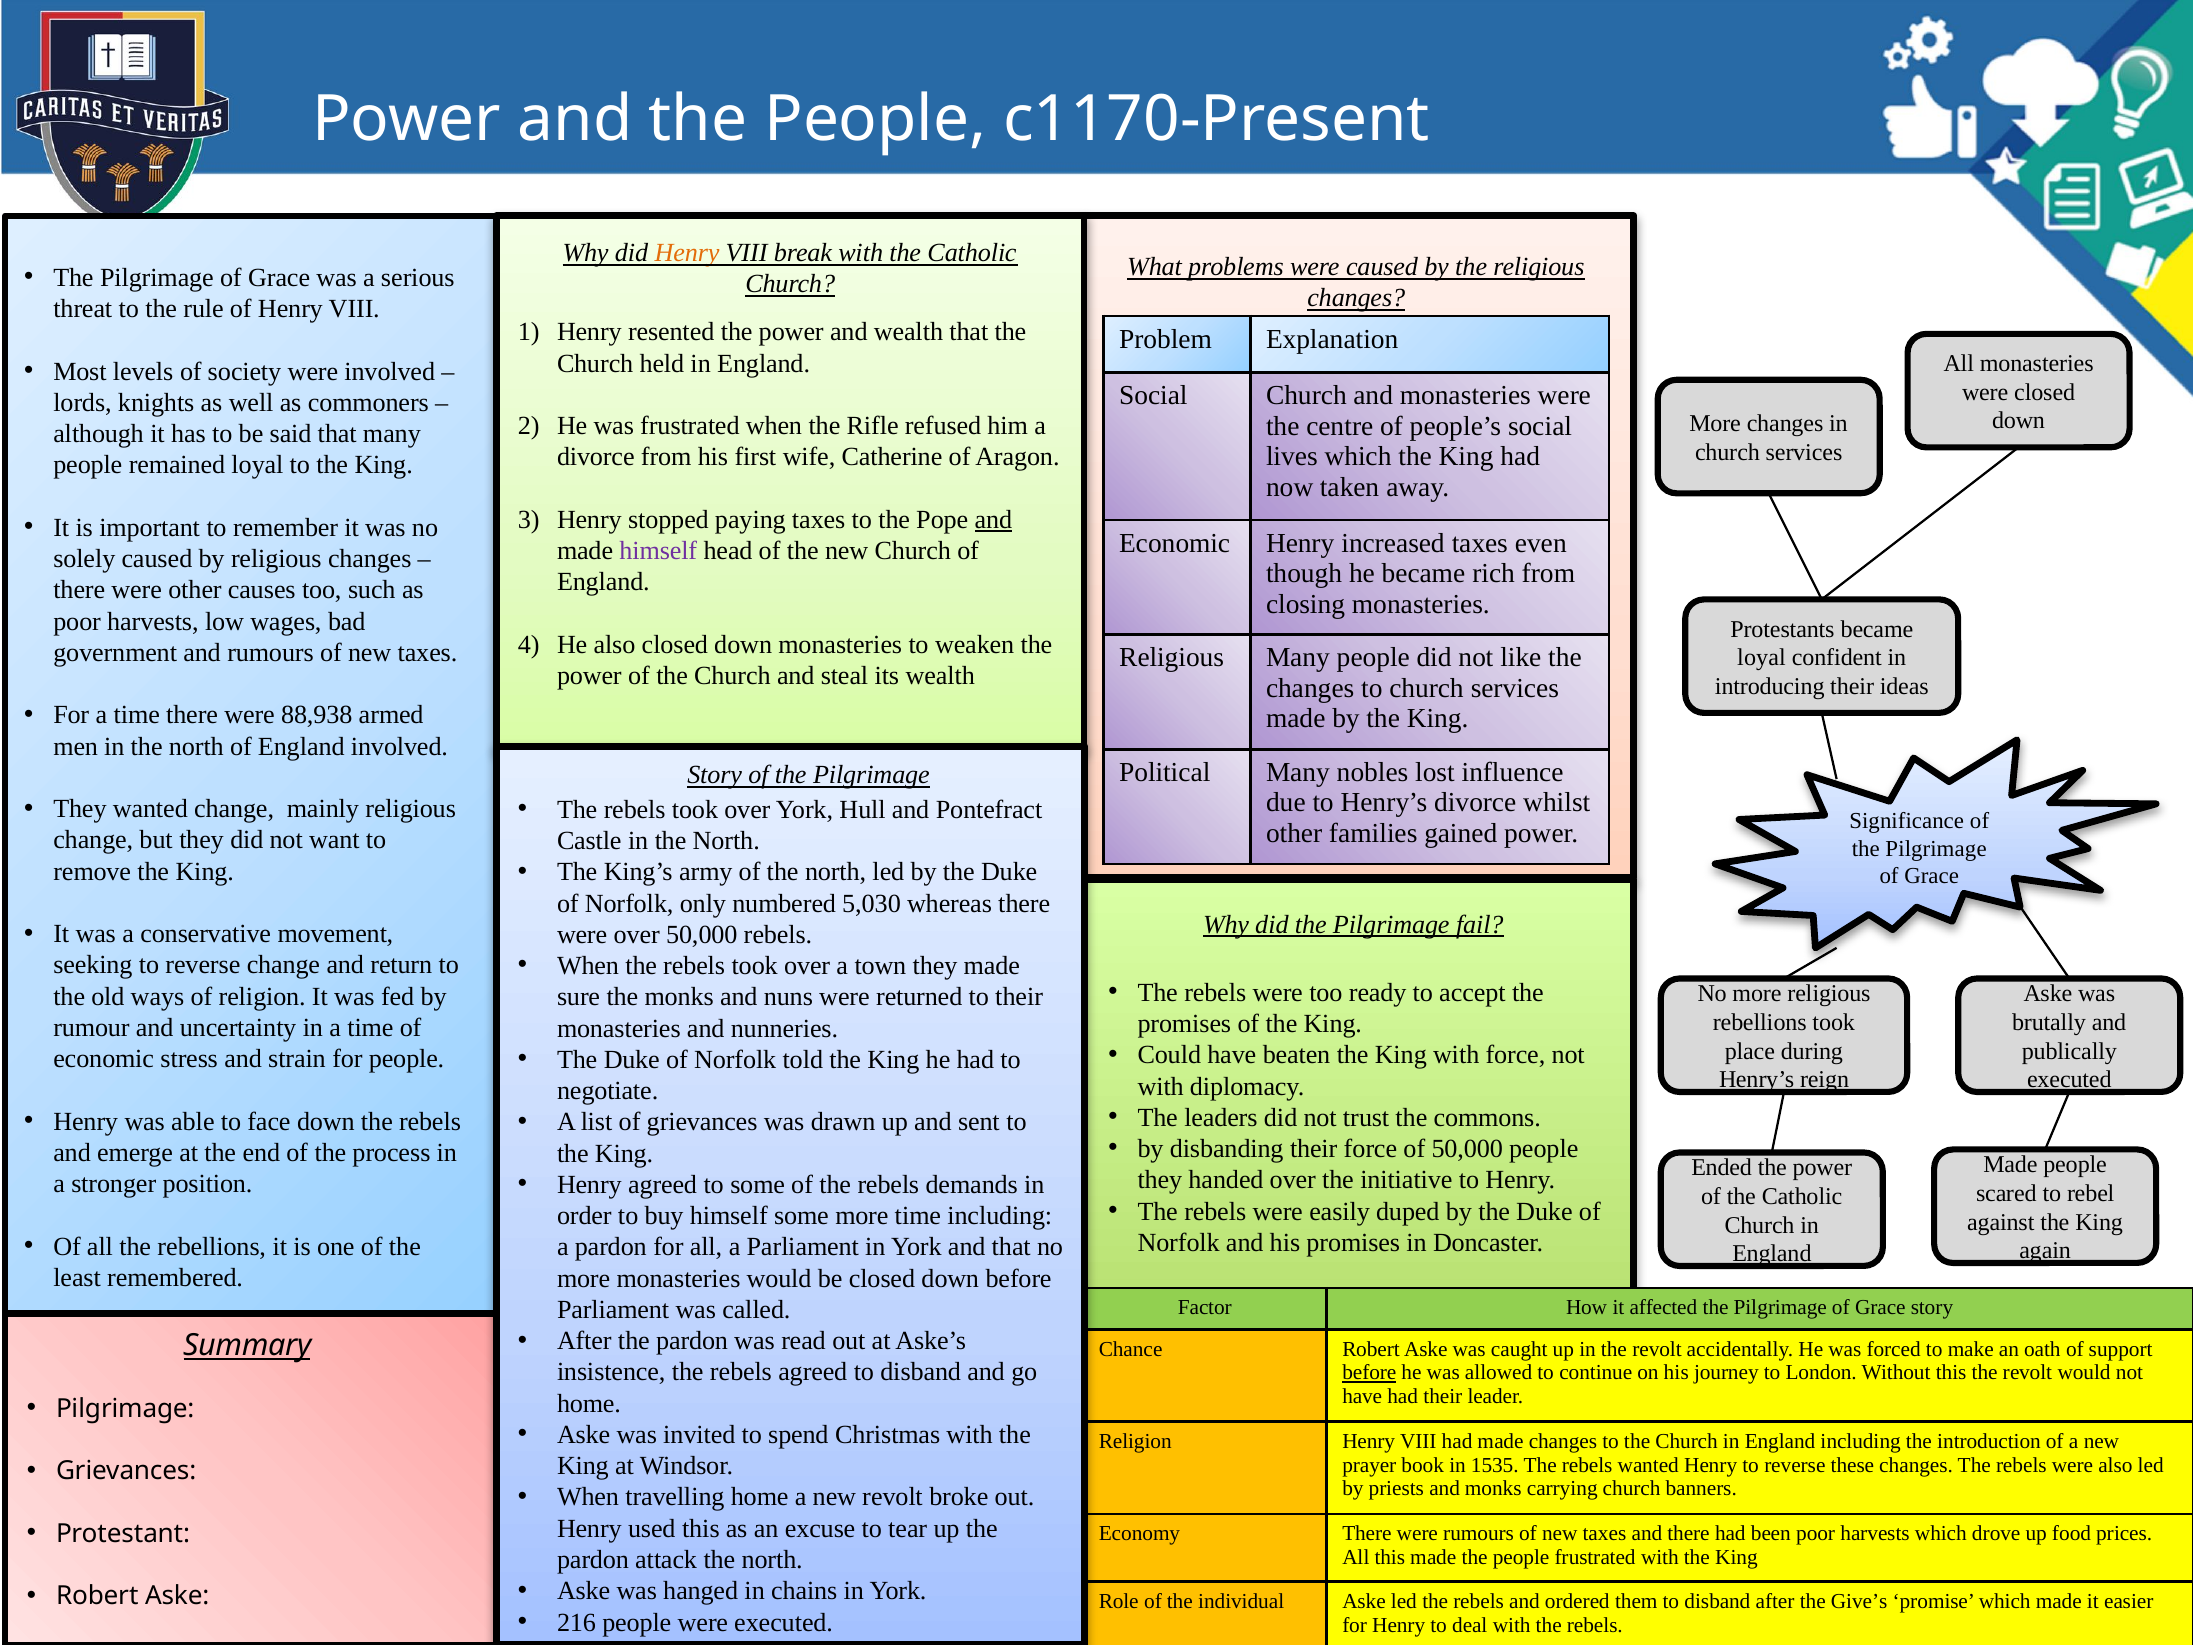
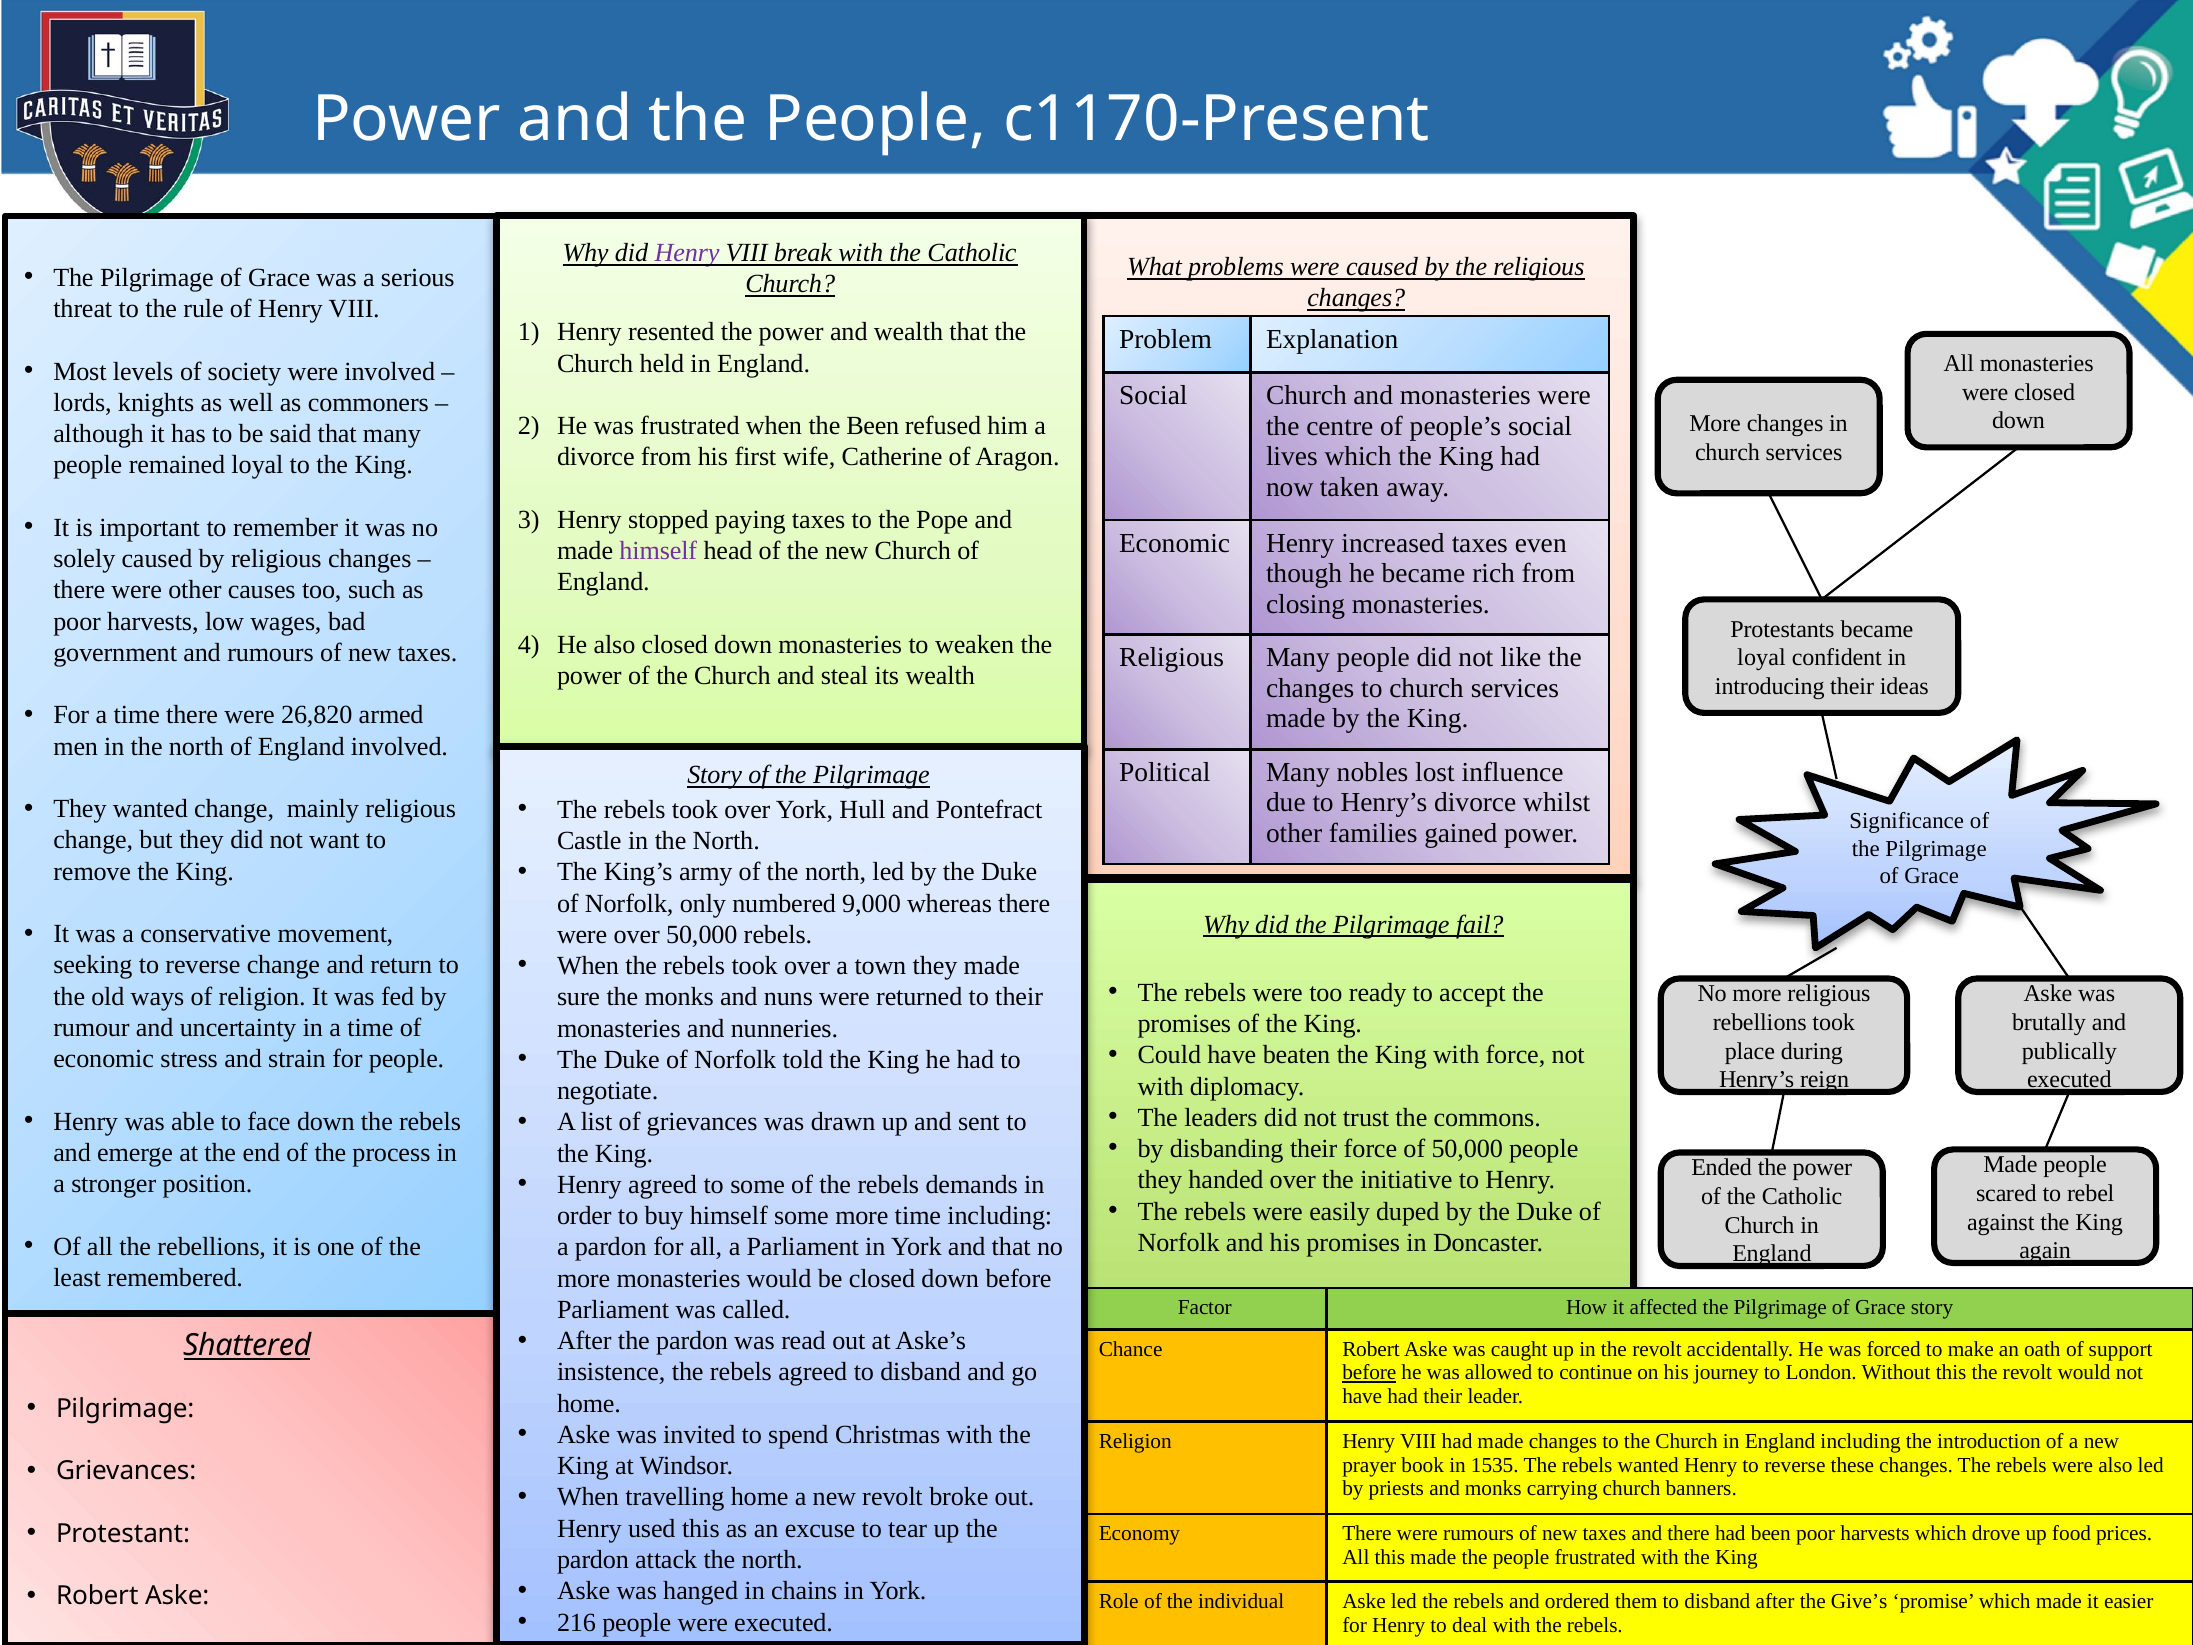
Henry colour: orange -> purple (687, 253)
the Rifle: Rifle -> Been (873, 426)
and underline: present -> none (993, 520)
88,938: 88,938 -> 26,820 (317, 715)
5,030: 5,030 -> 9,000 (871, 903)
Summary: Summary -> Shattered (247, 1345)
